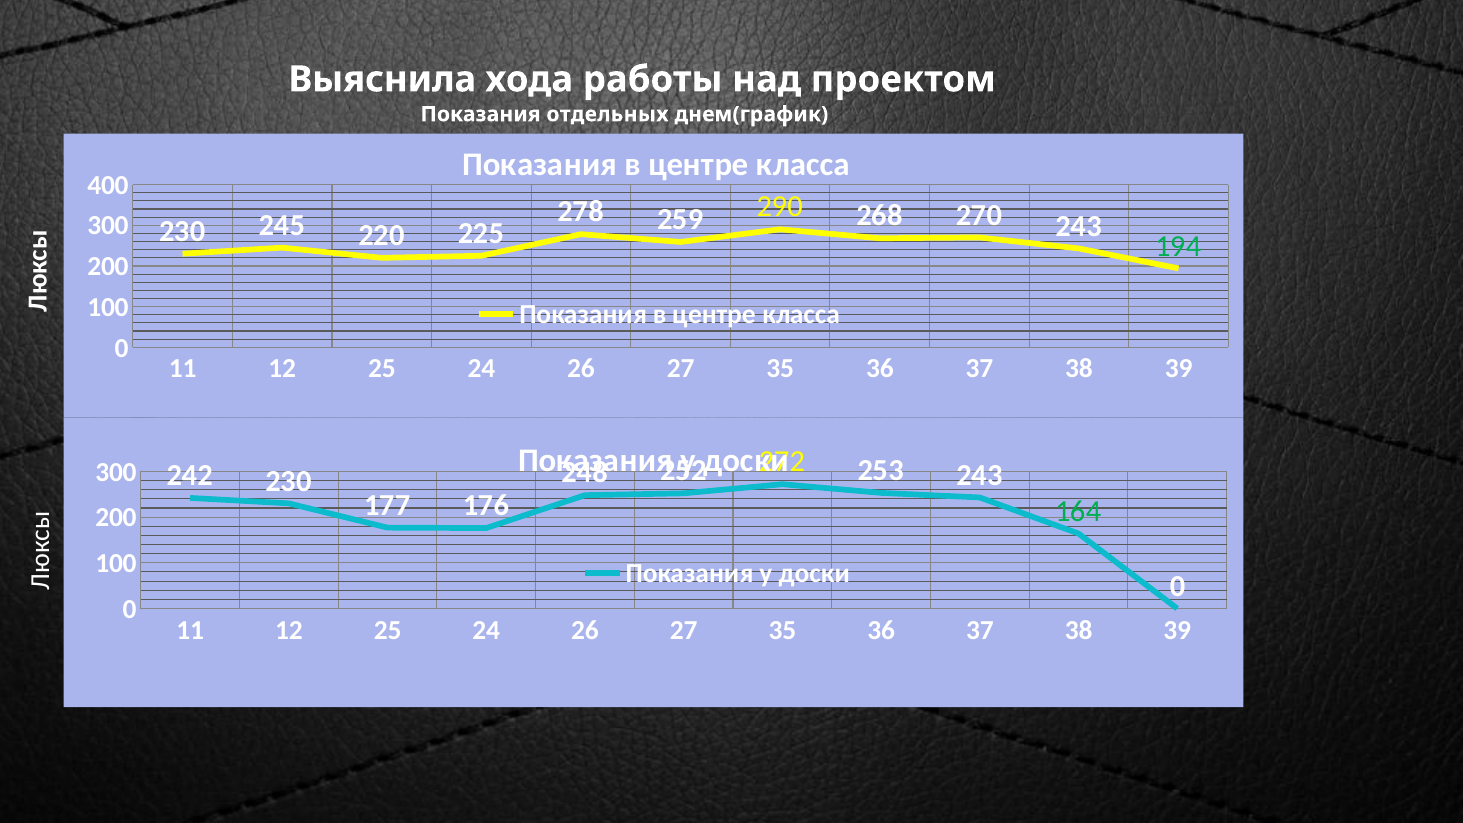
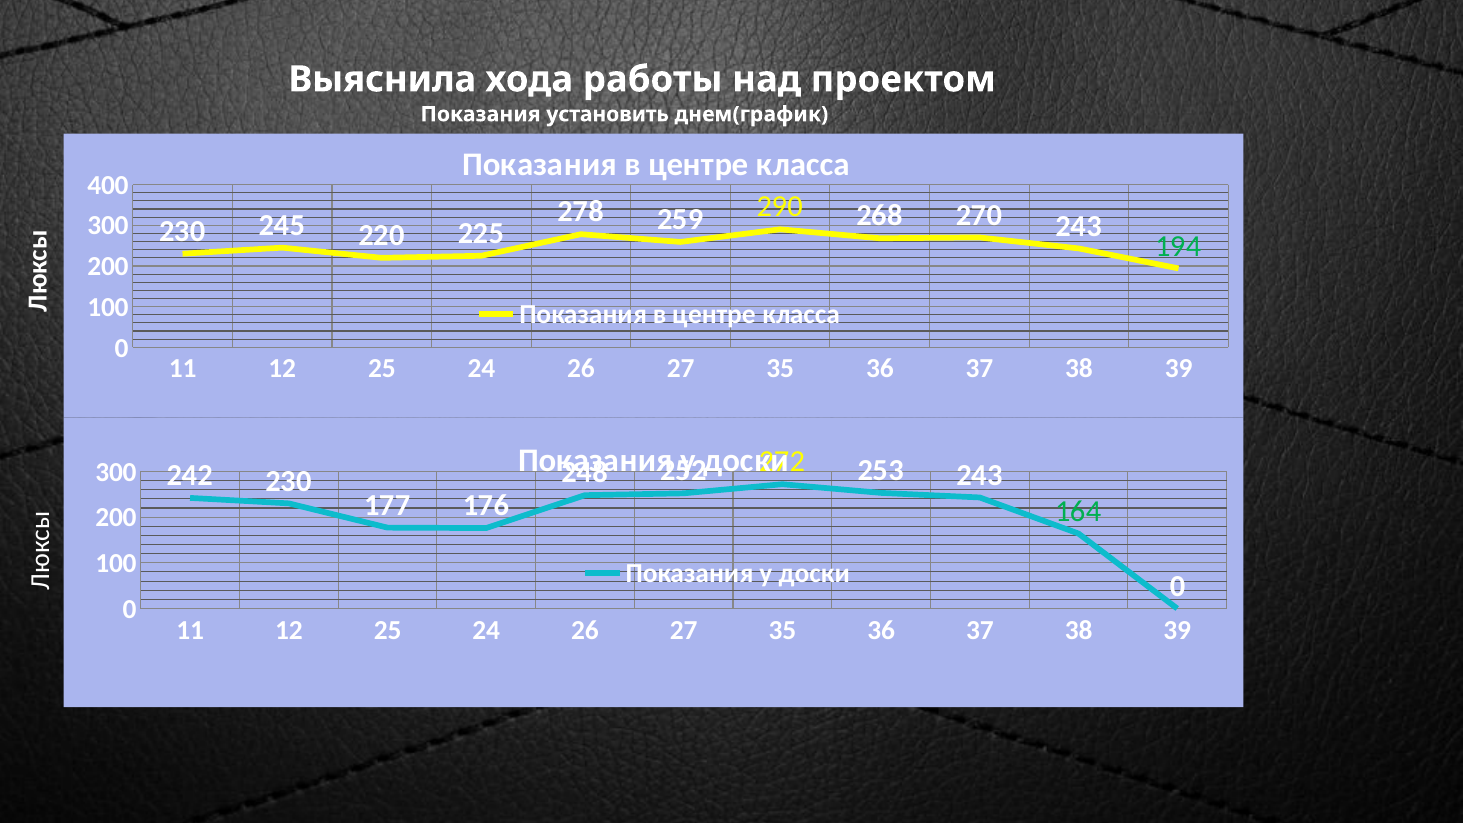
отдельных: отдельных -> установить (608, 114)
